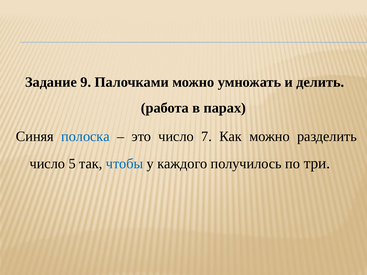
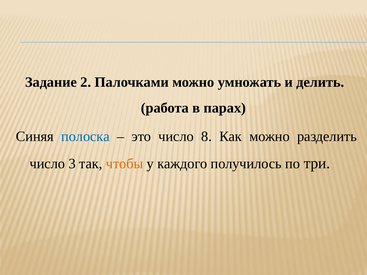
9: 9 -> 2 (86, 82)
7: 7 -> 8 (207, 137)
5: 5 -> 3 (72, 164)
чтобы colour: blue -> orange (125, 164)
